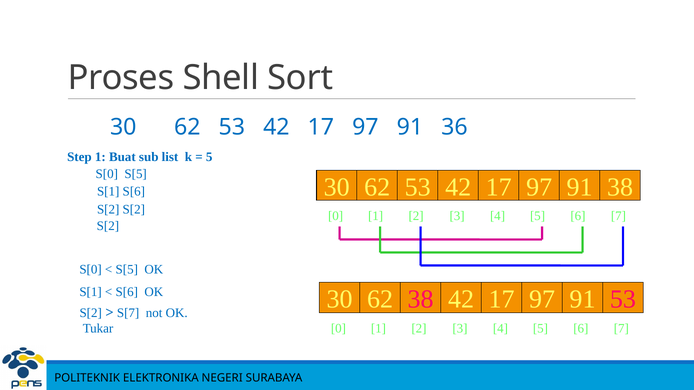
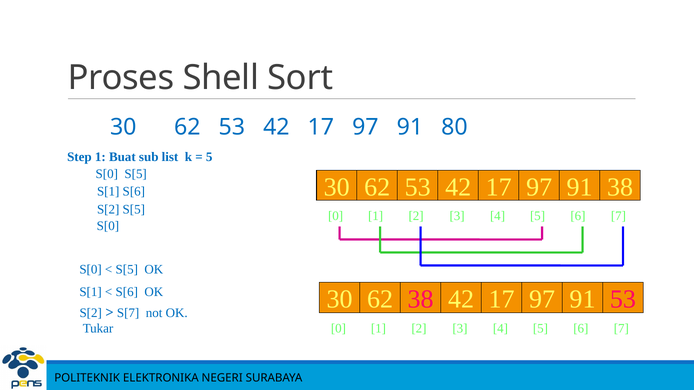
36: 36 -> 80 (454, 127)
S[2 S[2: S[2 -> S[5 (134, 210)
S[2: S[2 -> S[0 (108, 226)
